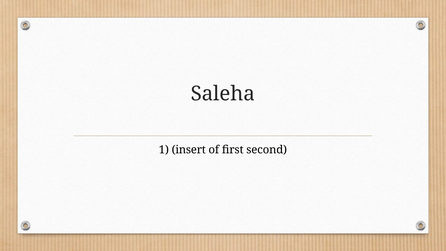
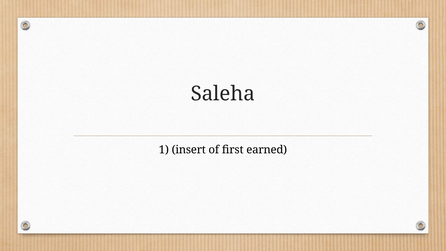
second: second -> earned (267, 150)
